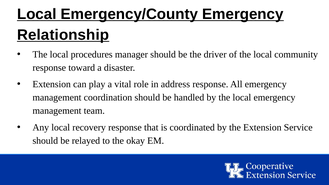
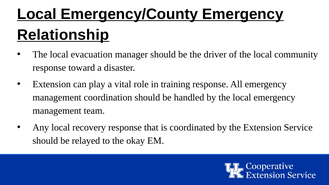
procedures: procedures -> evacuation (92, 54)
address: address -> training (175, 84)
